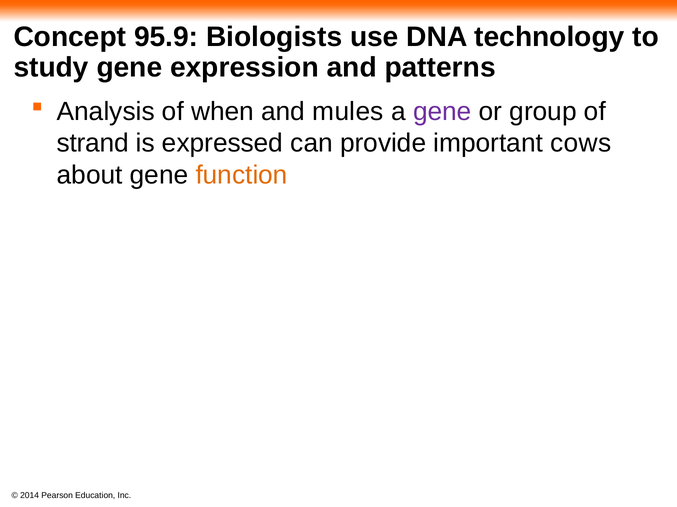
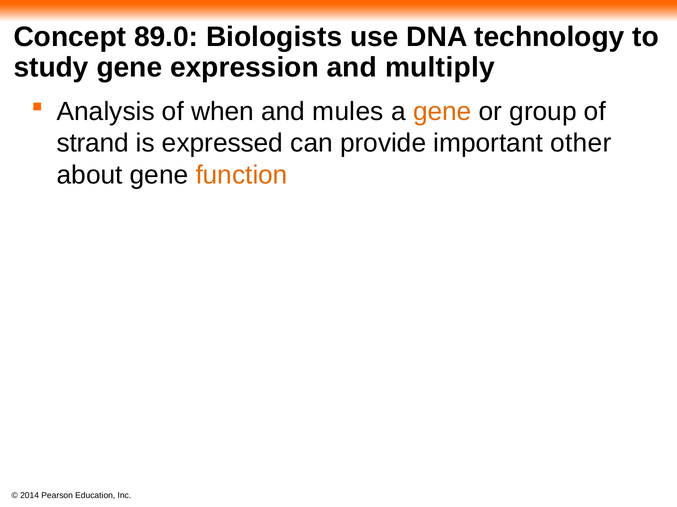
95.9: 95.9 -> 89.0 (166, 37)
patterns: patterns -> multiply (440, 68)
gene colour: purple -> orange (442, 112)
cows: cows -> other (581, 144)
